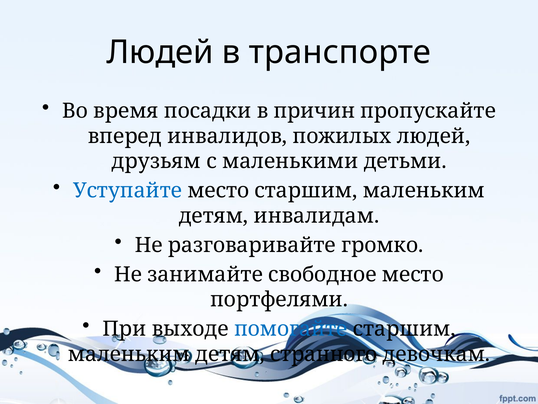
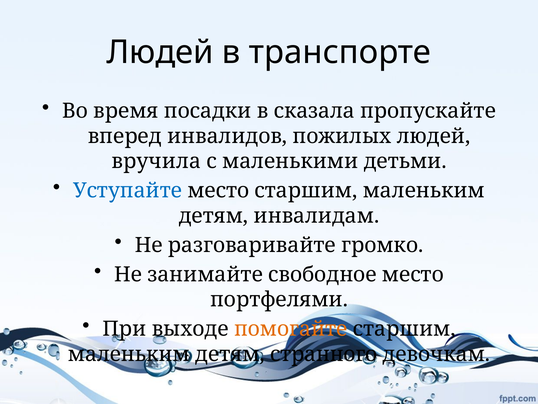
причин: причин -> сказала (314, 111)
друзьям: друзьям -> вручила (156, 161)
помогайте colour: blue -> orange (291, 329)
